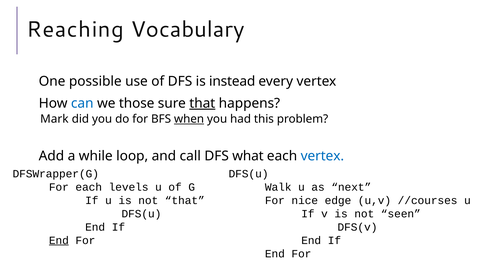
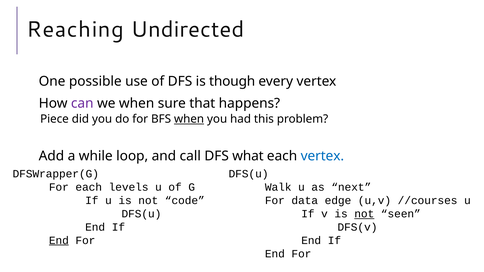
Vocabulary: Vocabulary -> Undirected (188, 30)
instead: instead -> though (232, 82)
can colour: blue -> purple (82, 103)
we those: those -> when (137, 103)
that underline: present -> none (202, 103)
Mark: Mark -> Piece (54, 119)
not that: that -> code (185, 201)
nice: nice -> data (305, 201)
not underline: none -> present (364, 214)
